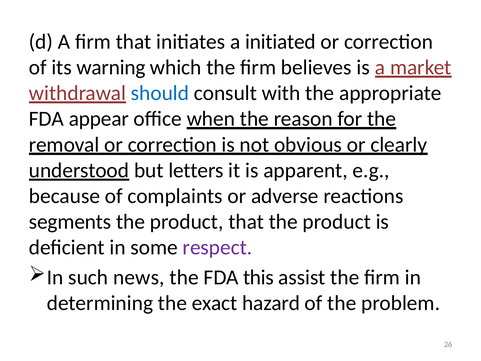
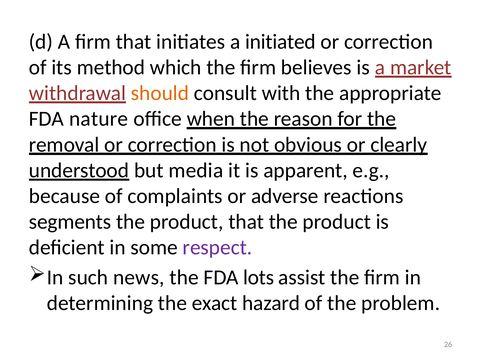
warning: warning -> method (111, 67)
should colour: blue -> orange (160, 93)
appear: appear -> nature (99, 119)
letters: letters -> media (196, 170)
this: this -> lots (259, 277)
